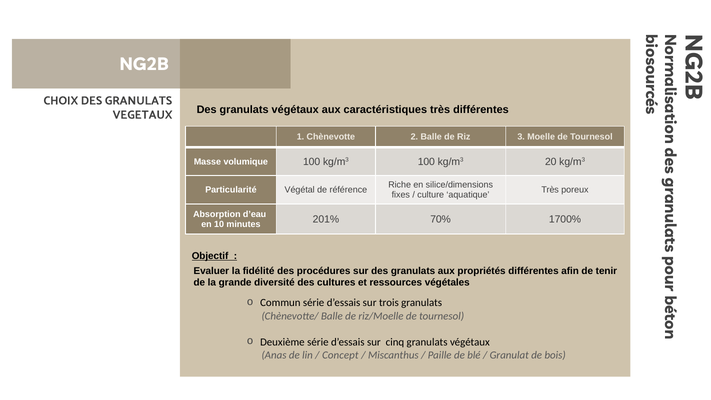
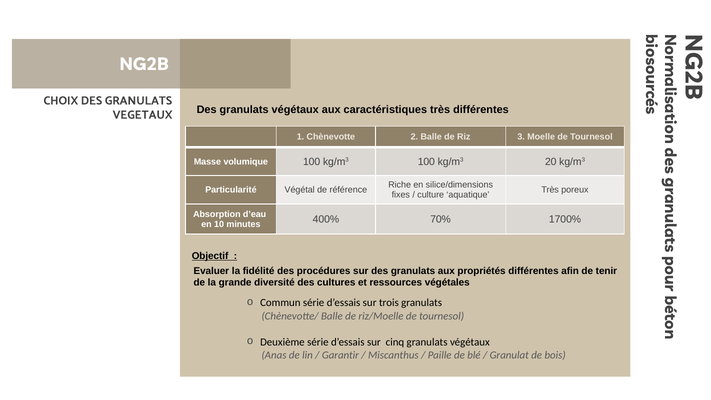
201%: 201% -> 400% (326, 219)
Concept: Concept -> Garantir (340, 355)
